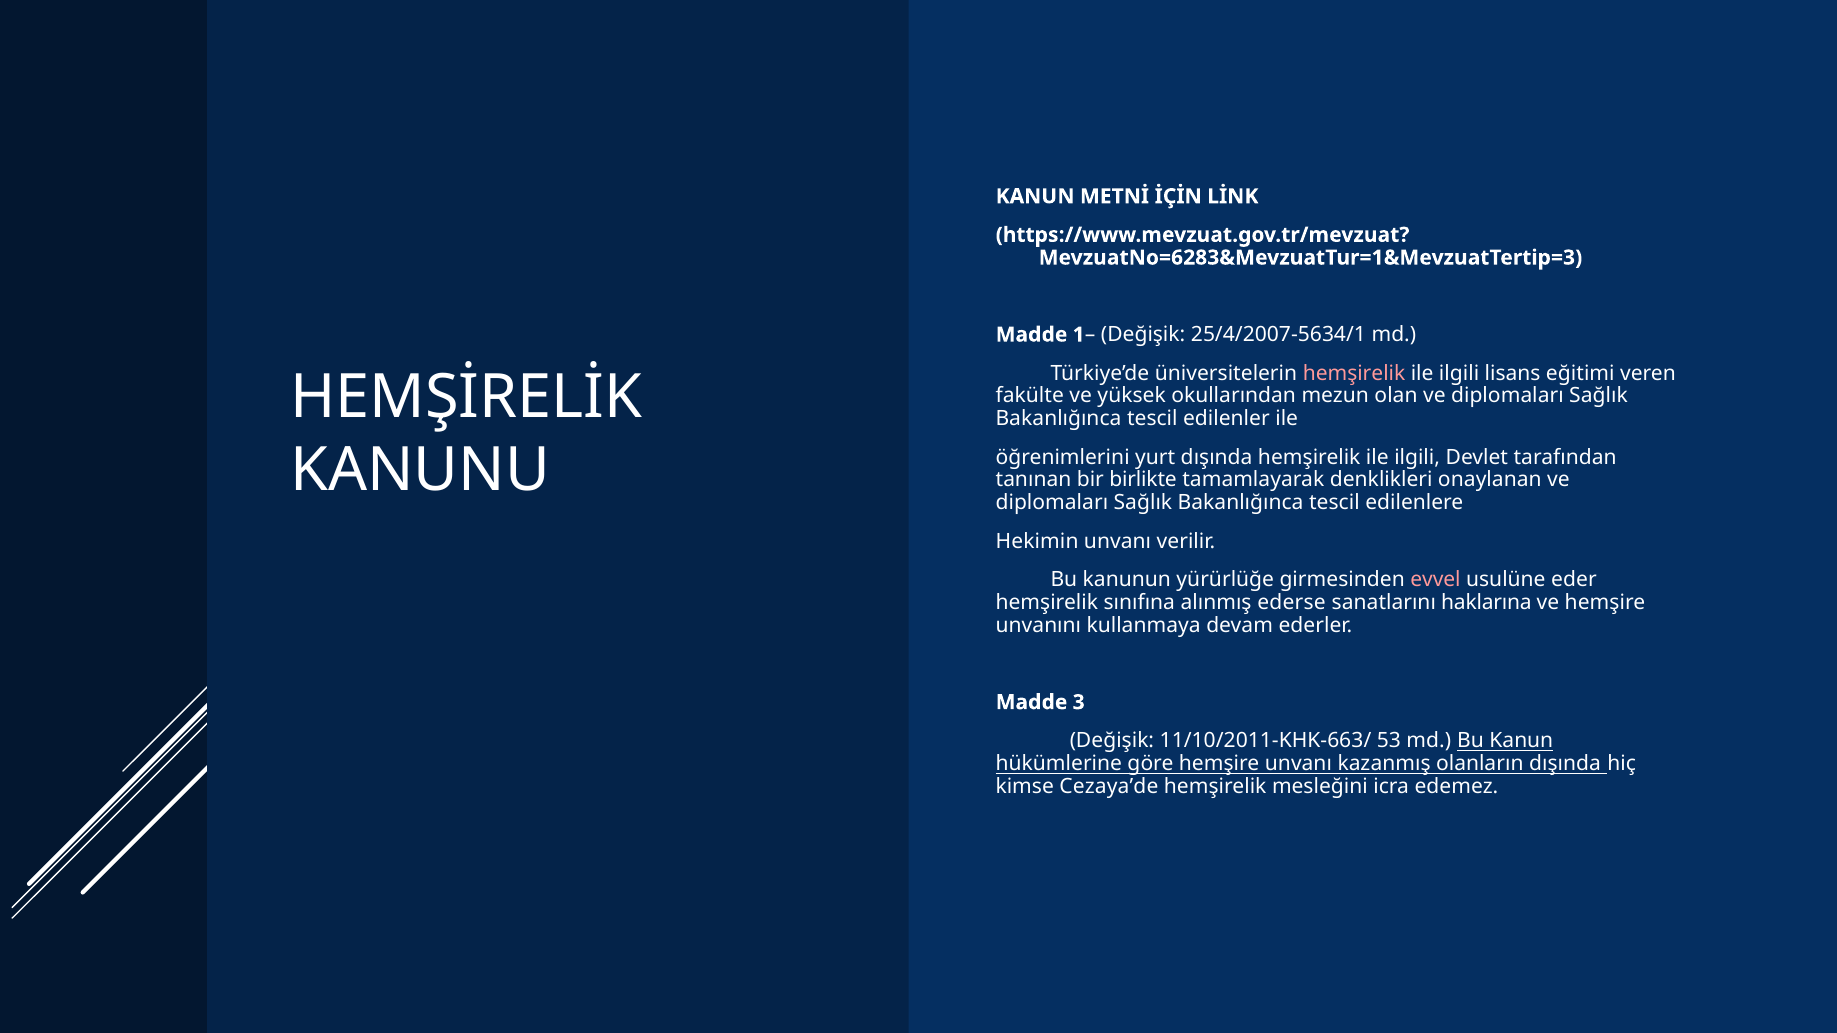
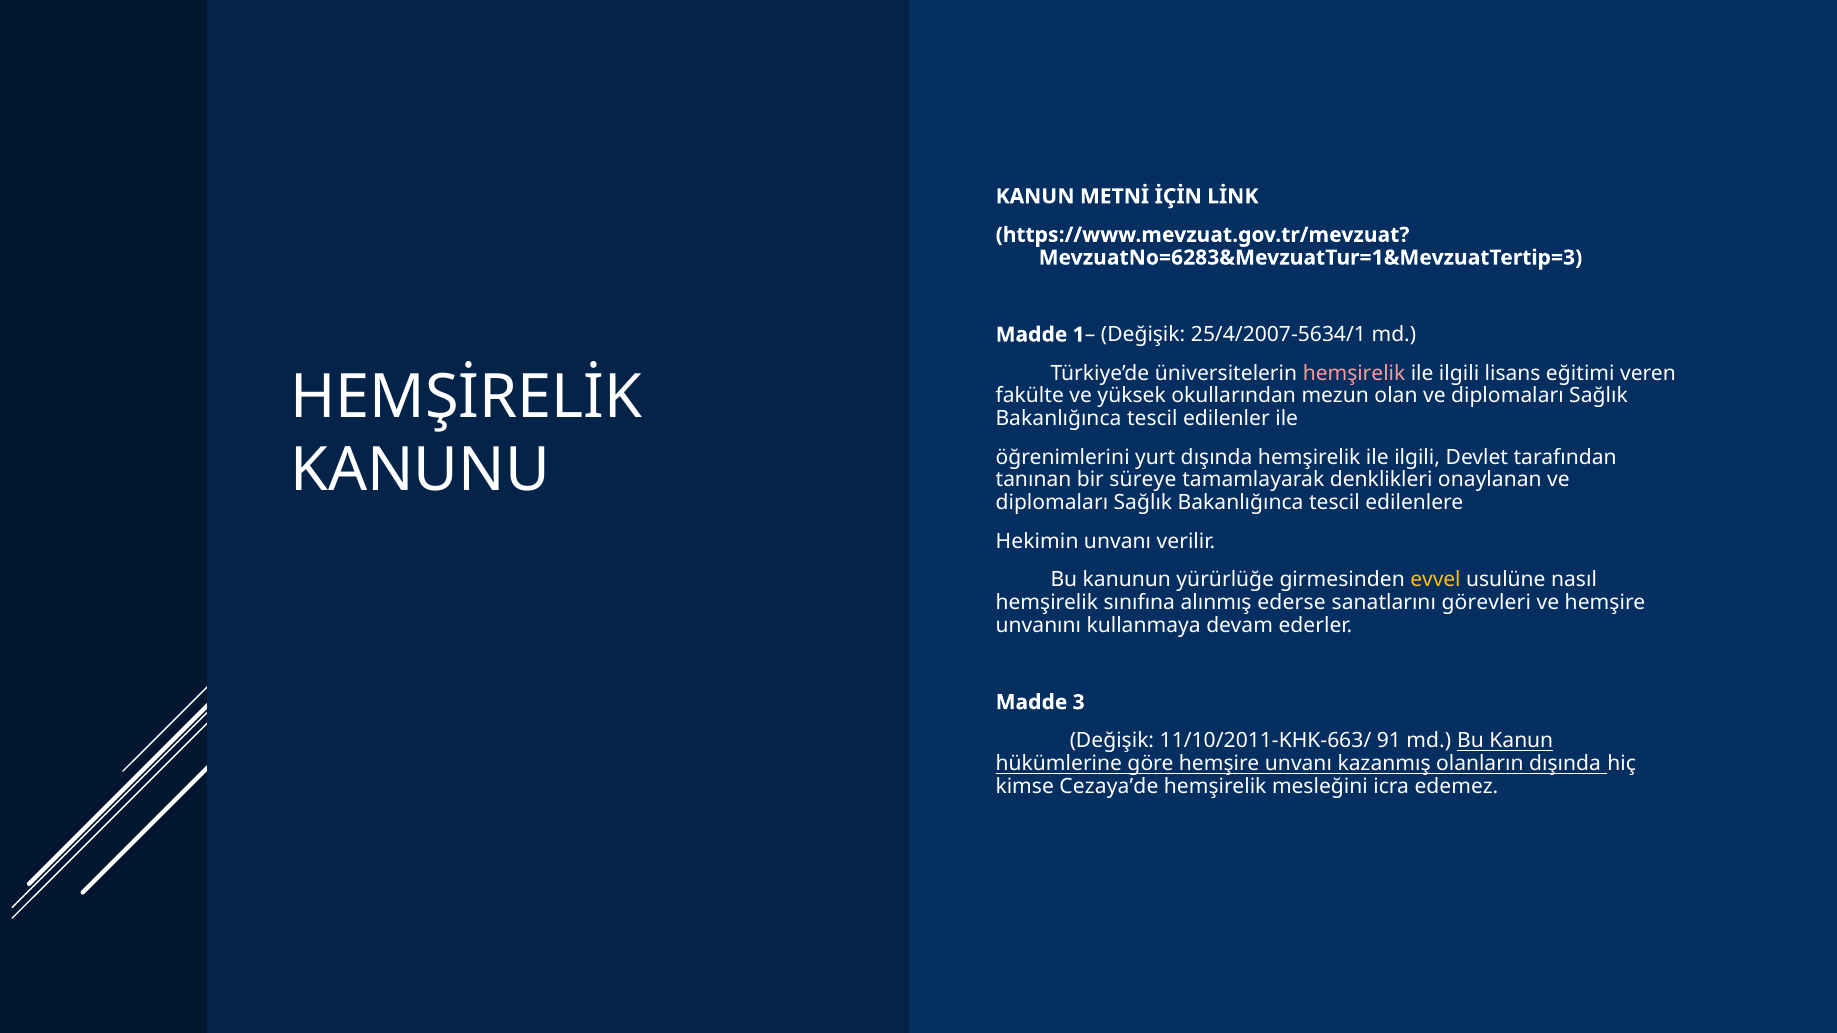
birlikte: birlikte -> süreye (1143, 480)
evvel colour: pink -> yellow (1435, 580)
eder: eder -> nasıl (1574, 580)
haklarına: haklarına -> görevleri (1486, 603)
53: 53 -> 91 (1389, 741)
